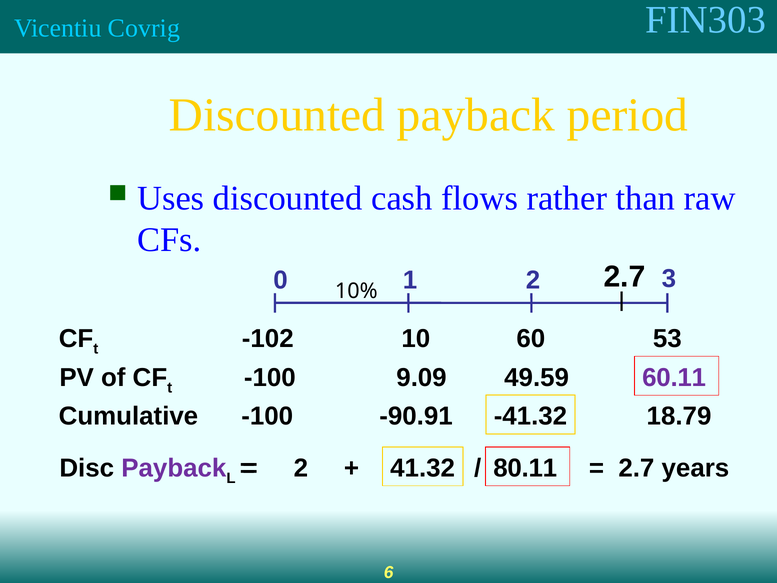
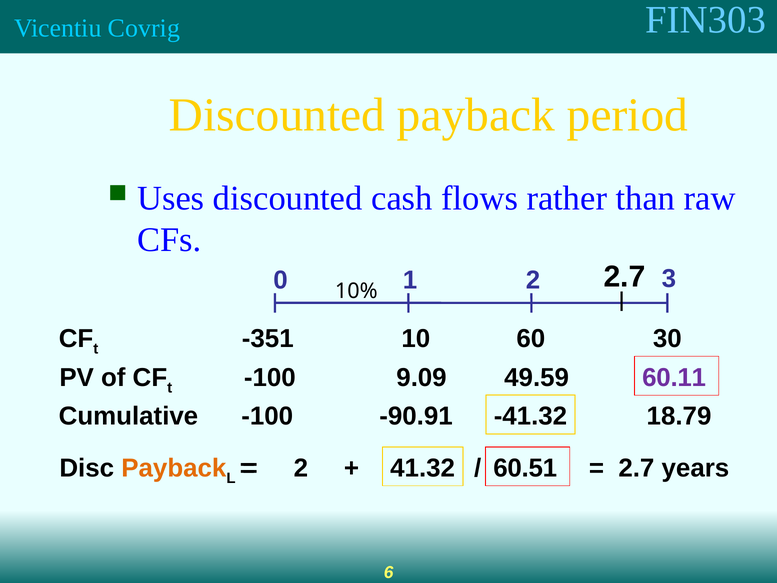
-102: -102 -> -351 (268, 339)
53: 53 -> 30 (667, 339)
Payback colour: purple -> orange (174, 468)
80.11: 80.11 -> 60.51 (525, 468)
